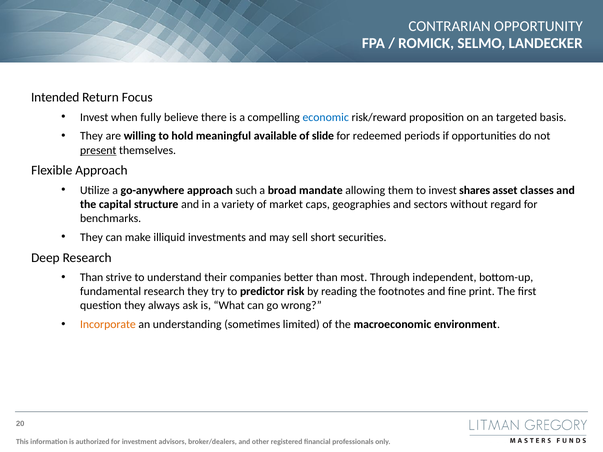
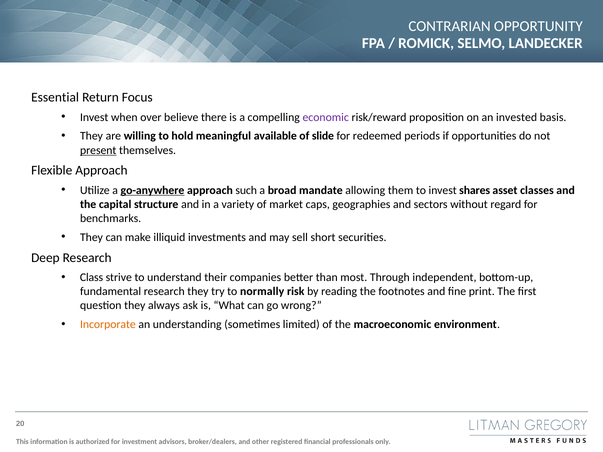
Intended: Intended -> Essential (55, 97)
fully: fully -> over (151, 117)
economic colour: blue -> purple (326, 117)
targeted: targeted -> invested (517, 117)
go-anywhere underline: none -> present (153, 190)
Than: Than -> Class (92, 278)
predictor: predictor -> normally (262, 292)
